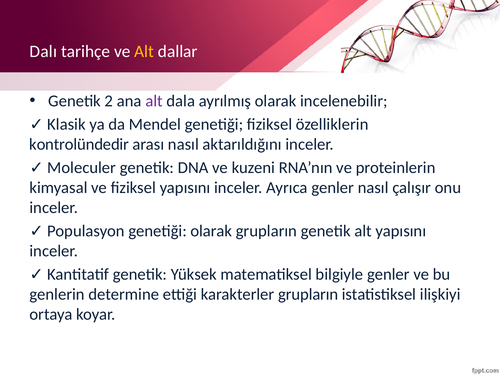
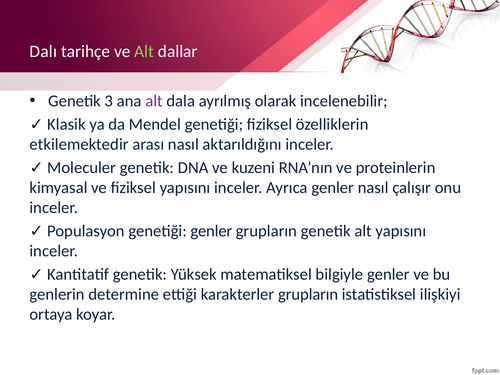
Alt colour: yellow -> light green (144, 51)
2: 2 -> 3 (109, 101)
kontrolündedir: kontrolündedir -> etkilemektedir (79, 144)
genetiği olarak: olarak -> genler (211, 231)
